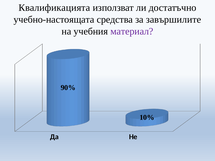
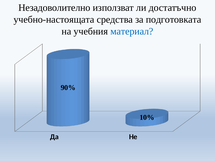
Квалификацията: Квалификацията -> Незадоволително (54, 8)
завършилите: завършилите -> подготовката (174, 19)
материал colour: purple -> blue (132, 31)
